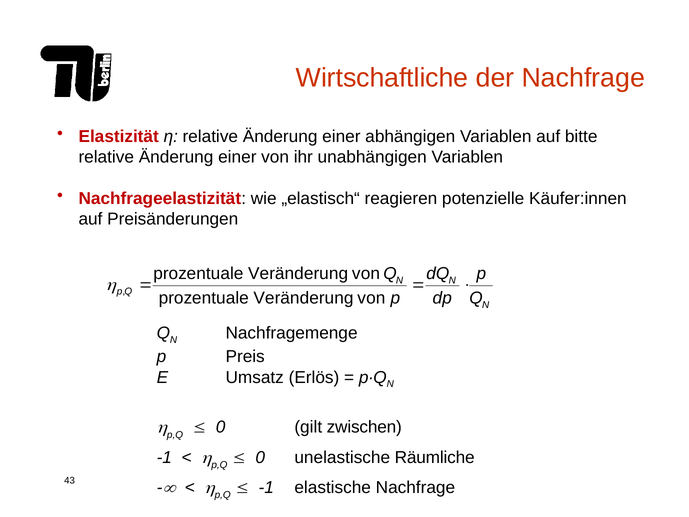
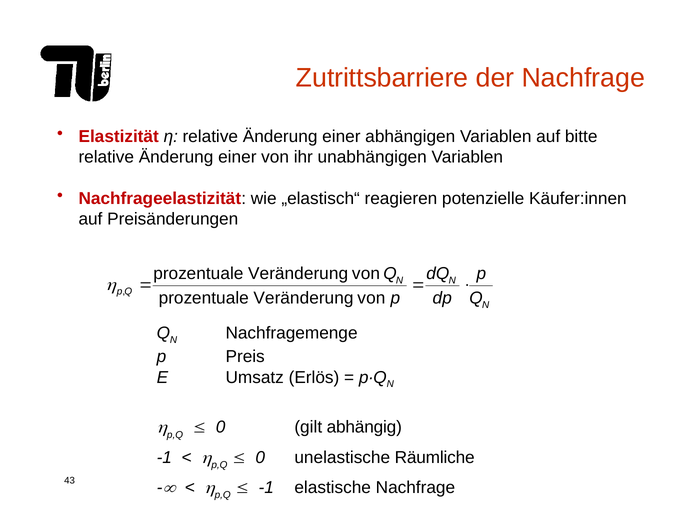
Wirtschaftliche: Wirtschaftliche -> Zutrittsbarriere (382, 78)
zwischen: zwischen -> abhängig (364, 427)
